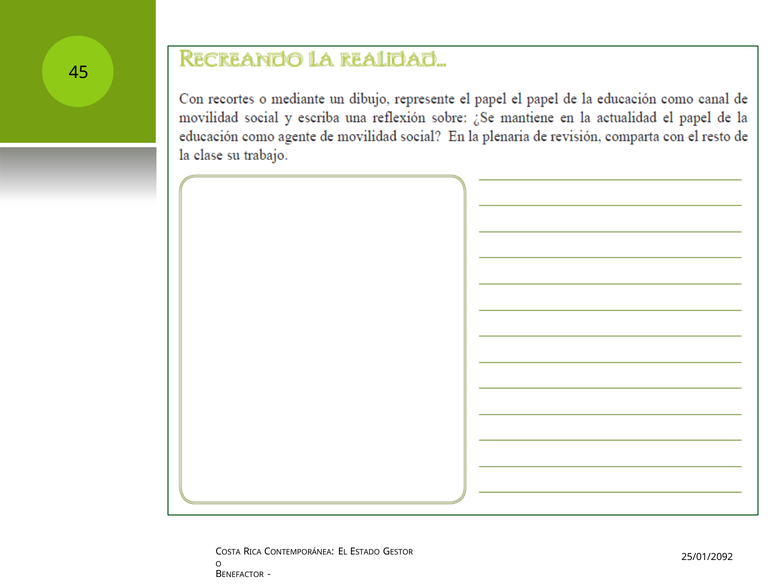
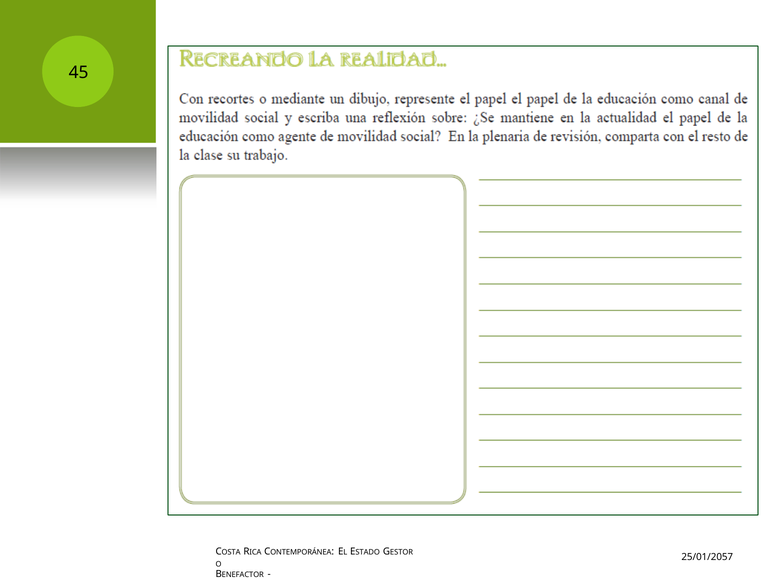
25/01/2092: 25/01/2092 -> 25/01/2057 (707, 557)
